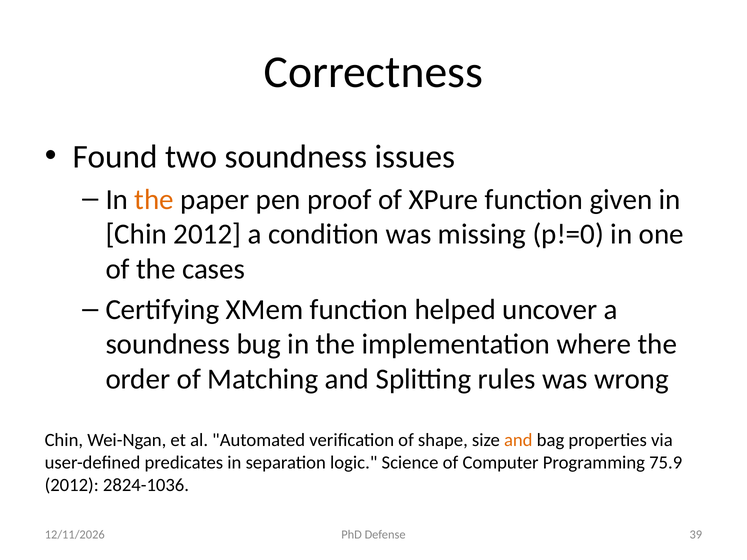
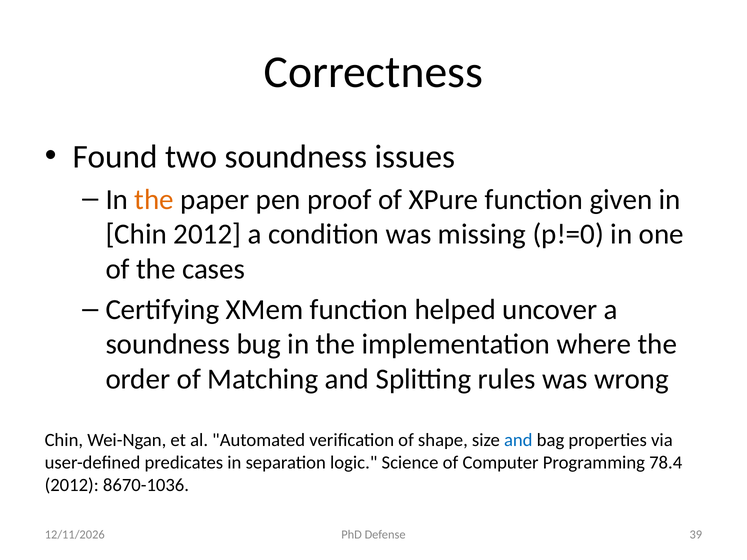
and colour: orange -> blue (518, 440)
75.9: 75.9 -> 78.4 (666, 463)
2824-1036: 2824-1036 -> 8670-1036 (146, 485)
